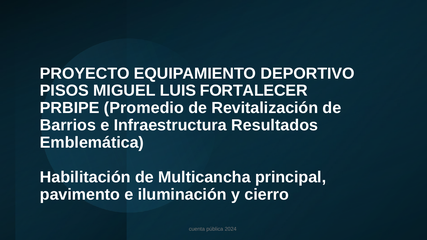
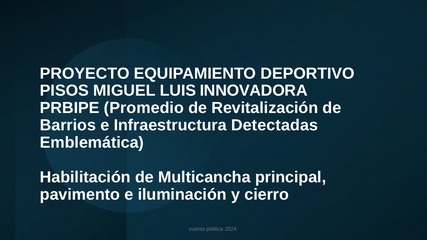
FORTALECER: FORTALECER -> INNOVADORA (254, 91)
Resultados: Resultados -> Detectadas (275, 125)
